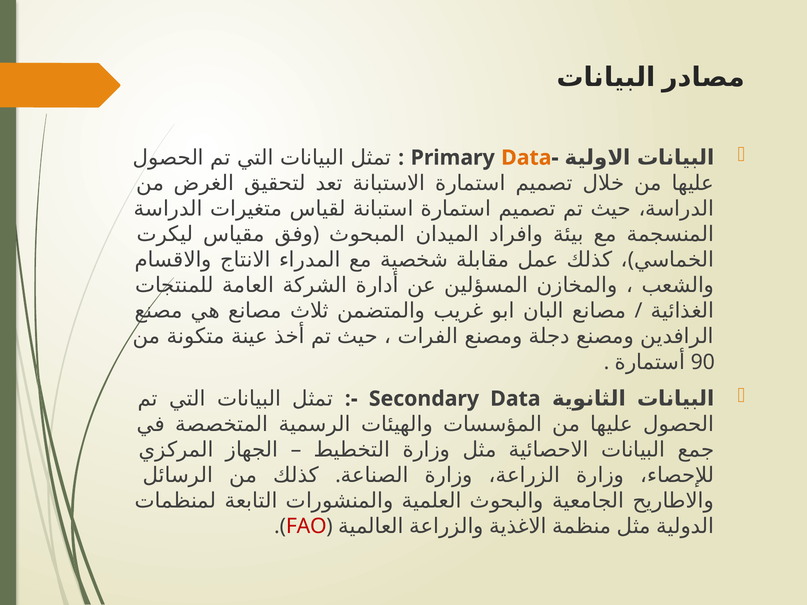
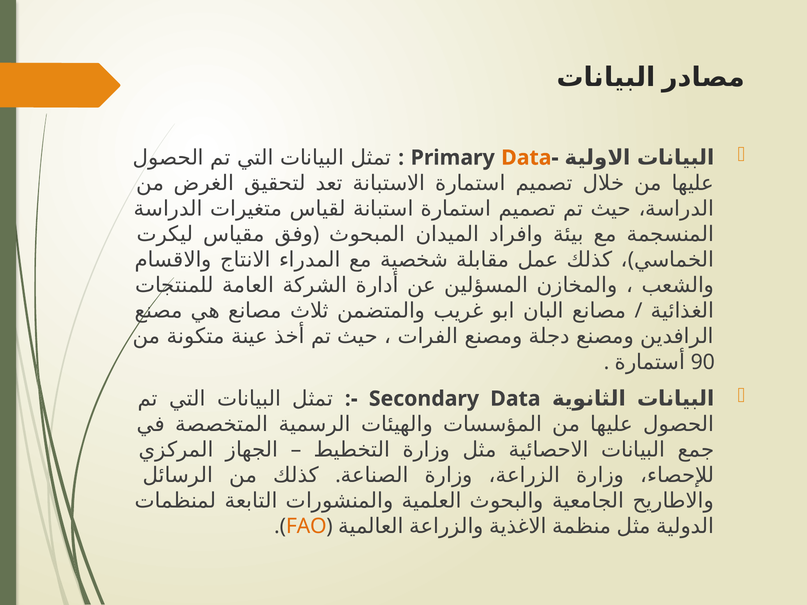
FAO colour: red -> orange (306, 527)
